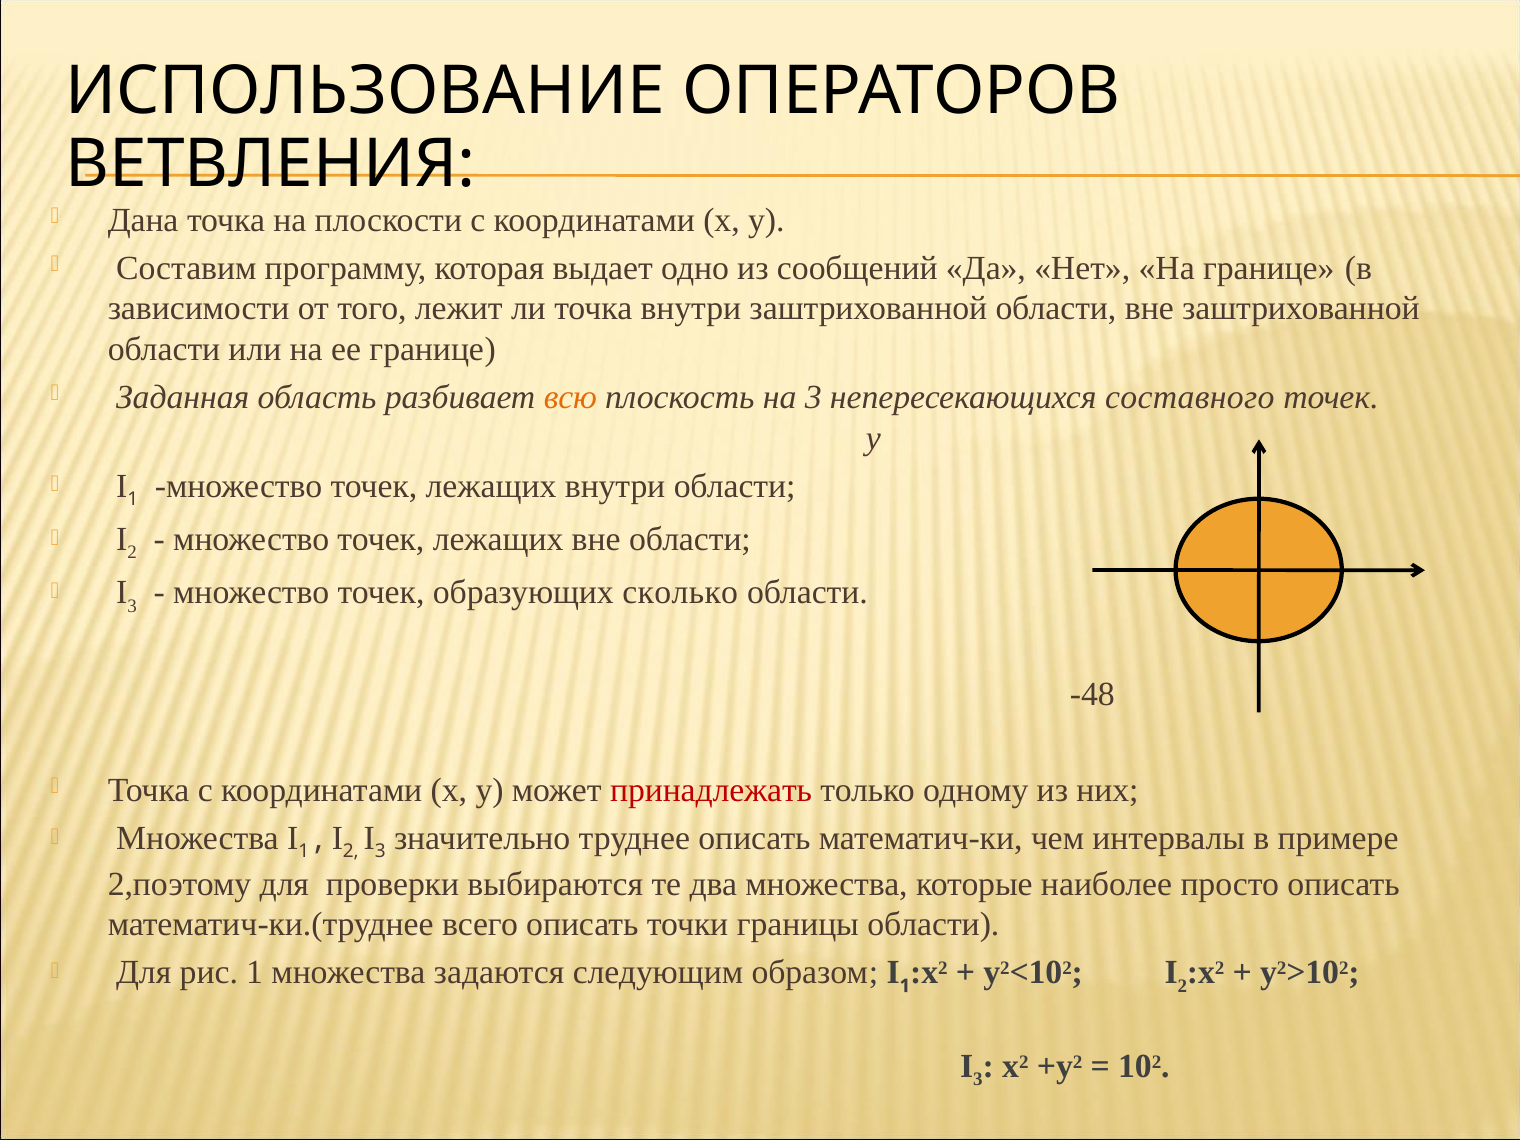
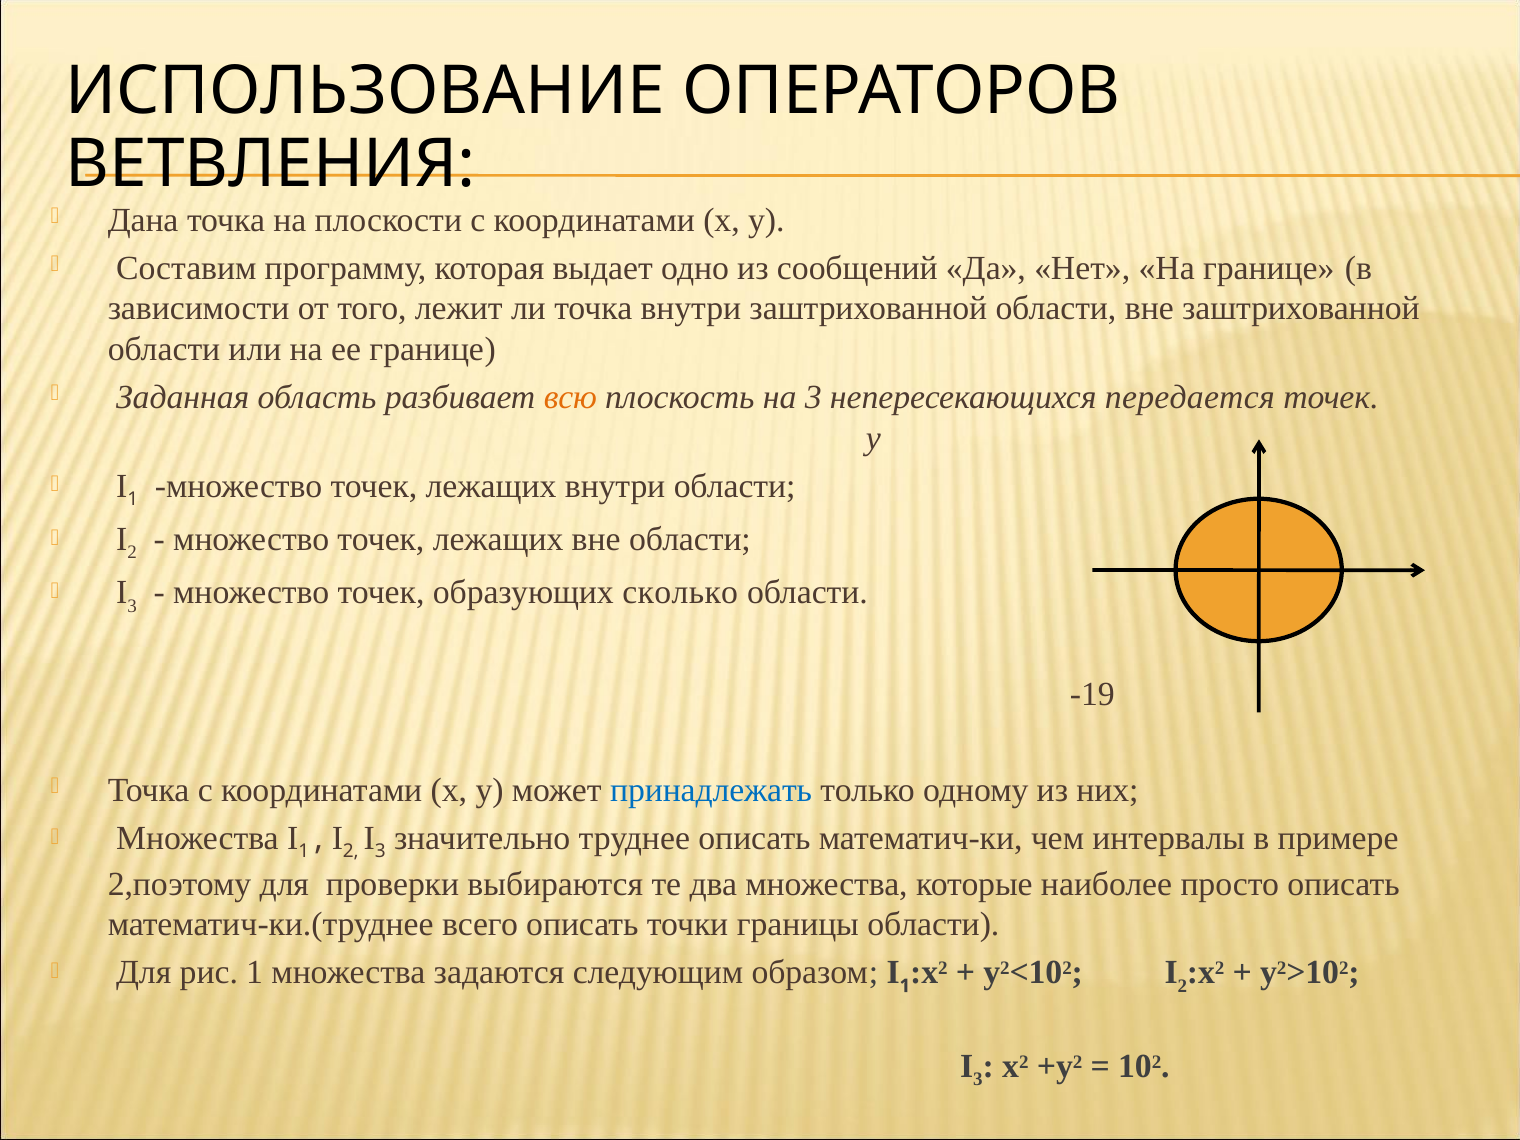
составного: составного -> передается (1190, 397)
-48: -48 -> -19 (1092, 694)
принадлежать colour: red -> blue (711, 790)
